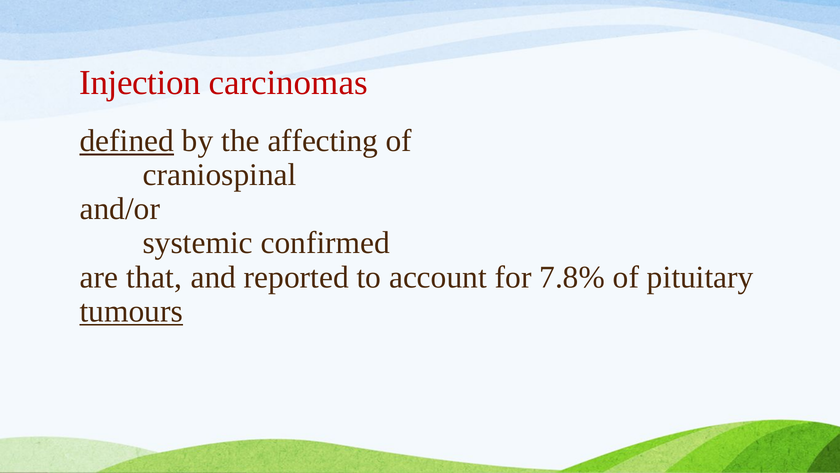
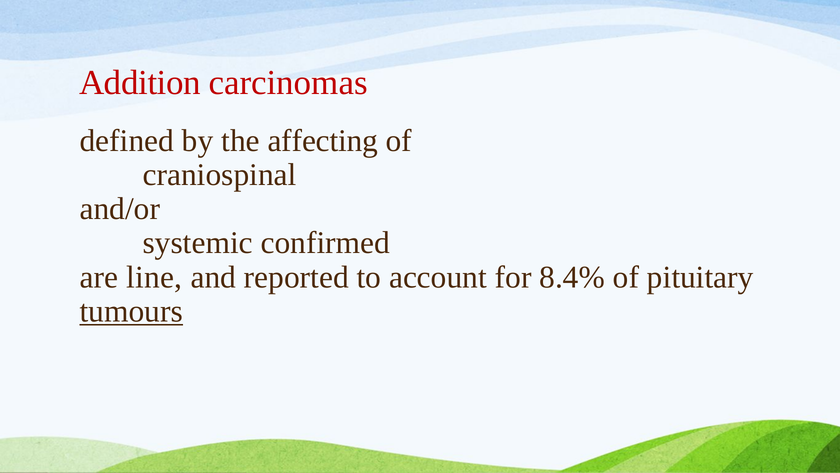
Injection: Injection -> Addition (140, 83)
defined underline: present -> none (127, 141)
that: that -> line (154, 277)
7.8%: 7.8% -> 8.4% (572, 277)
